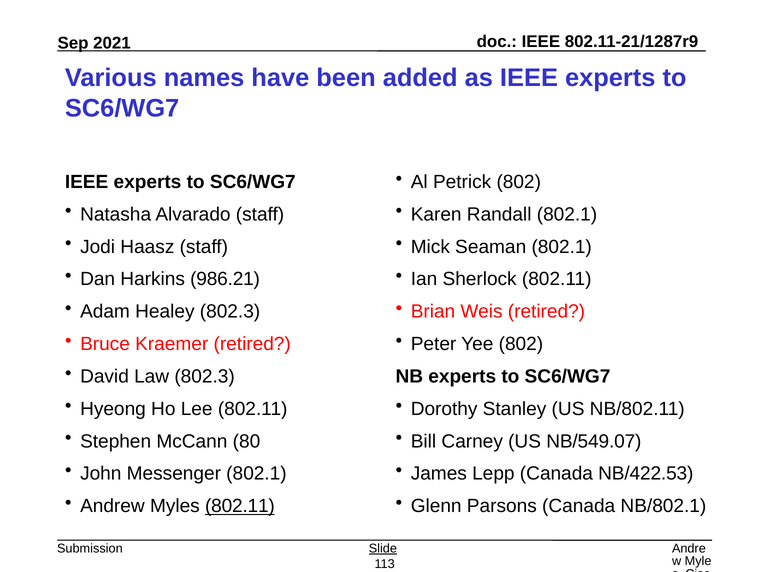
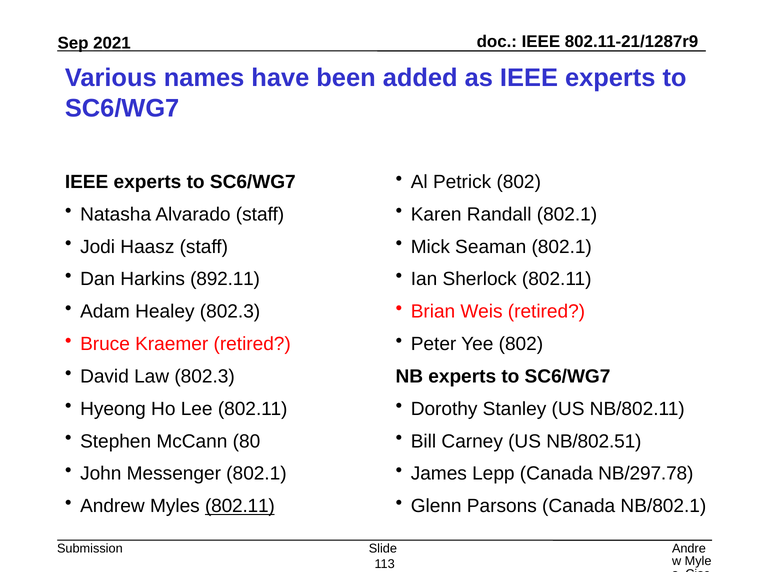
986.21: 986.21 -> 892.11 (225, 279)
NB/549.07: NB/549.07 -> NB/802.51 (594, 441)
NB/422.53: NB/422.53 -> NB/297.78 (646, 474)
Slide underline: present -> none (383, 549)
